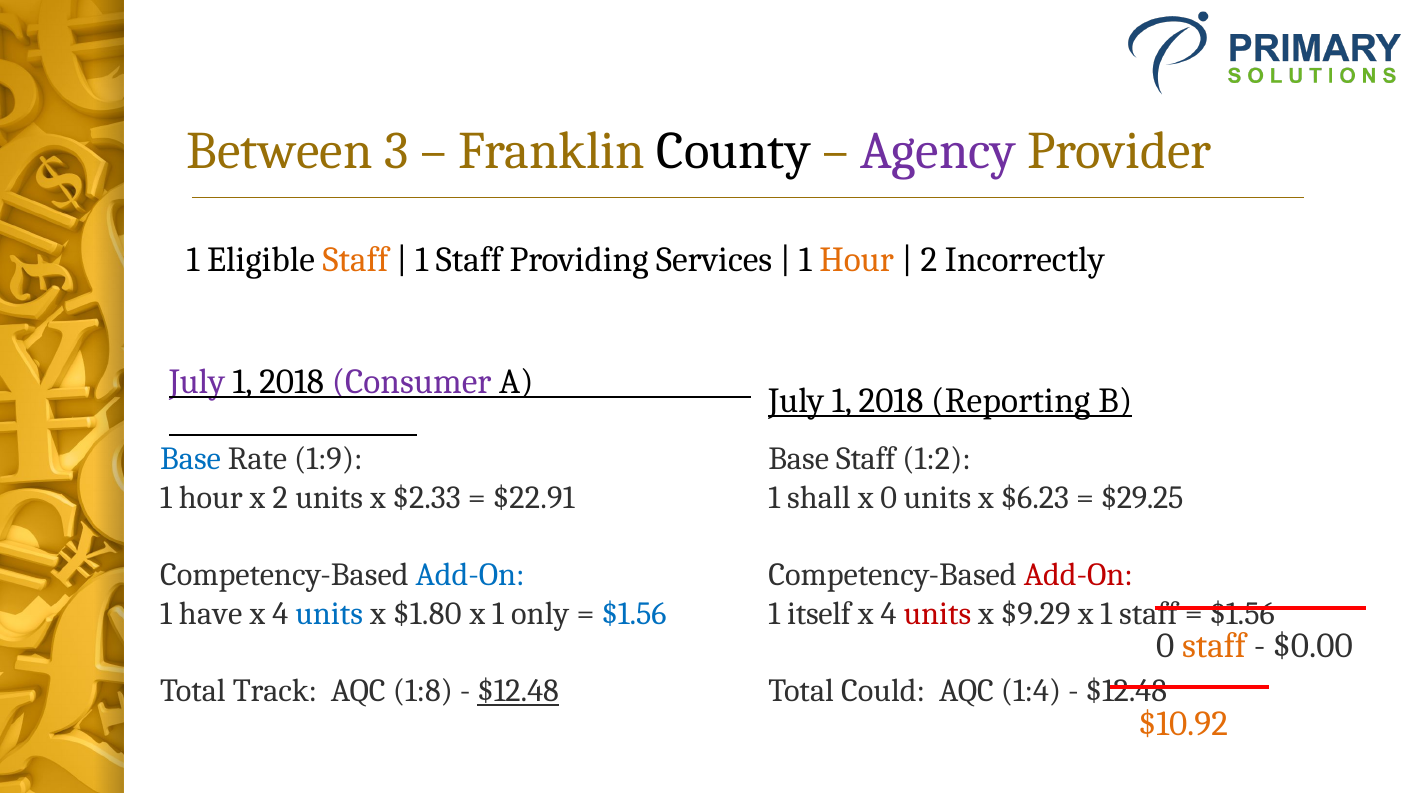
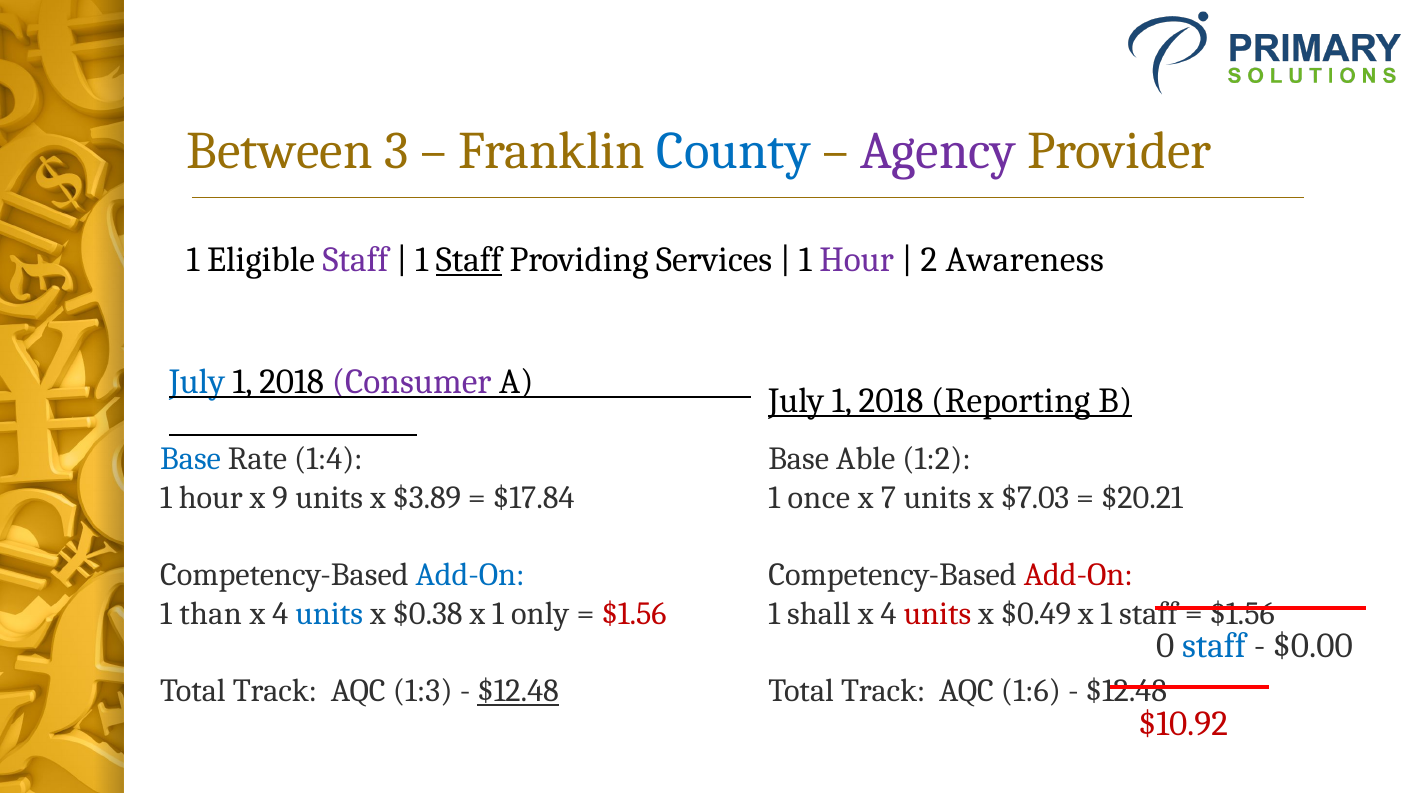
County colour: black -> blue (734, 151)
Staff colour: orange -> purple (356, 260)
Staff underline: none -> present (469, 260)
Hour colour: orange -> purple (857, 260)
Incorrectly: Incorrectly -> Awareness (1025, 260)
July colour: purple -> blue (197, 382)
1:9: 1:9 -> 1:4 (328, 459)
Base Staff: Staff -> Able (866, 459)
x 2: 2 -> 9 (280, 498)
$2.33: $2.33 -> $3.89 (427, 498)
$22.91: $22.91 -> $17.84 (534, 498)
shall: shall -> once (819, 498)
x 0: 0 -> 7 (888, 498)
$6.23: $6.23 -> $7.03 (1035, 498)
$29.25: $29.25 -> $20.21 (1142, 498)
have: have -> than (211, 614)
$1.80: $1.80 -> $0.38 (428, 614)
$1.56 colour: blue -> red (634, 614)
itself: itself -> shall (819, 614)
$9.29: $9.29 -> $0.49 (1036, 614)
staff colour: orange -> blue (1214, 646)
1:8: 1:8 -> 1:3 (423, 692)
Could: Could -> Track (883, 692)
1:4: 1:4 -> 1:6 (1031, 692)
$10.92 colour: orange -> red (1183, 725)
